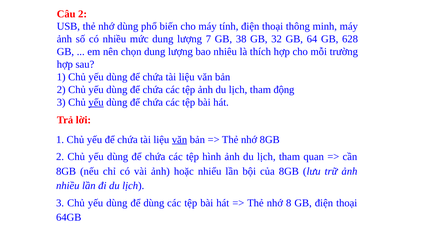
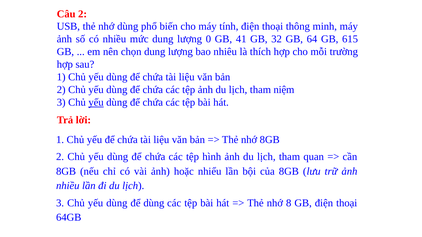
7: 7 -> 0 (208, 39)
38: 38 -> 41 (241, 39)
628: 628 -> 615 (350, 39)
động: động -> niệm (284, 90)
văn underline: present -> none (180, 140)
